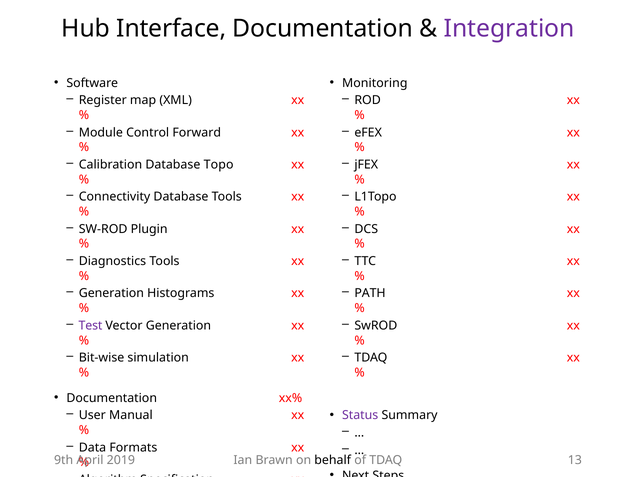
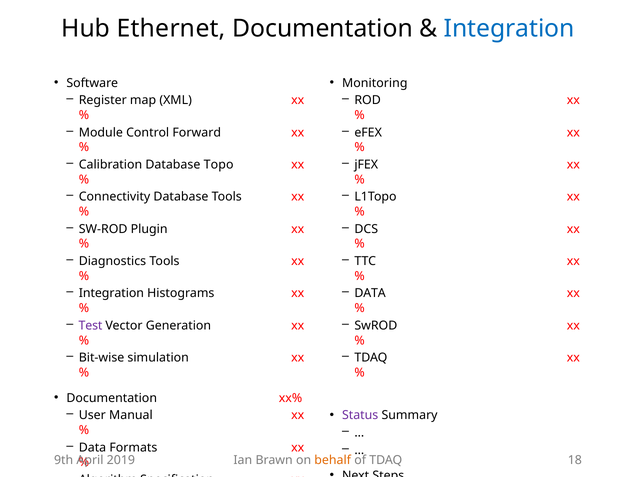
Interface: Interface -> Ethernet (171, 29)
Integration colour: purple -> blue (509, 29)
Generation: Generation -> Integration (111, 293)
PATH: PATH -> DATA (370, 293)
behalf colour: black -> orange (333, 460)
13: 13 -> 18 (575, 460)
